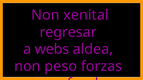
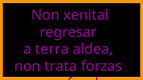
webs: webs -> terra (52, 49)
peso: peso -> trata (61, 67)
